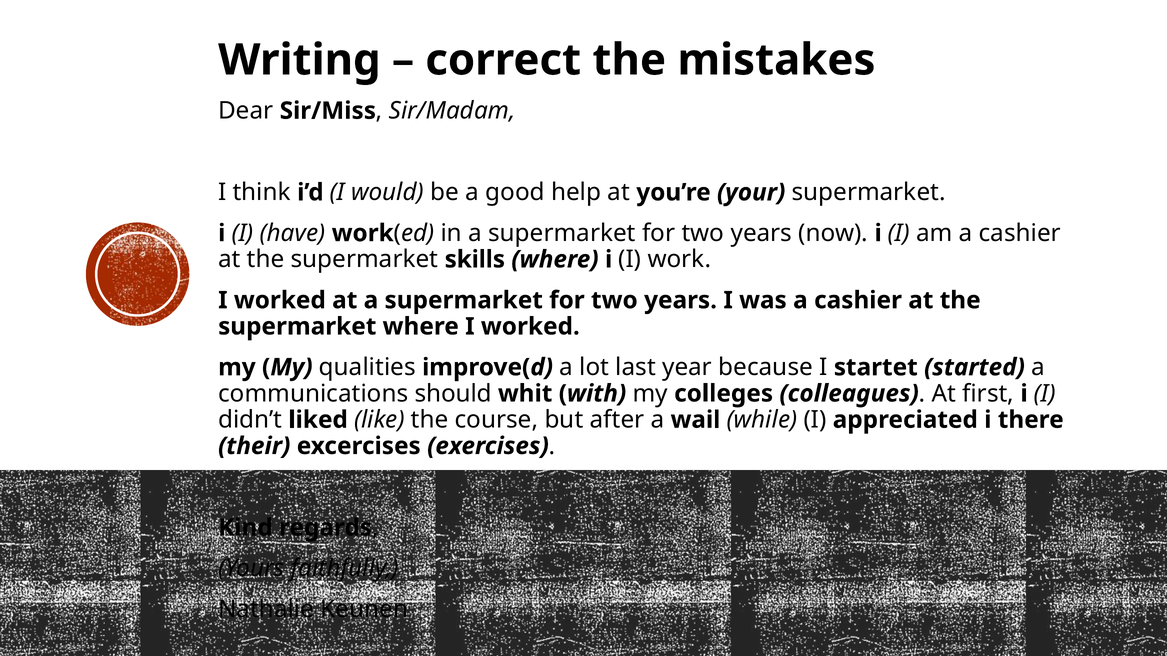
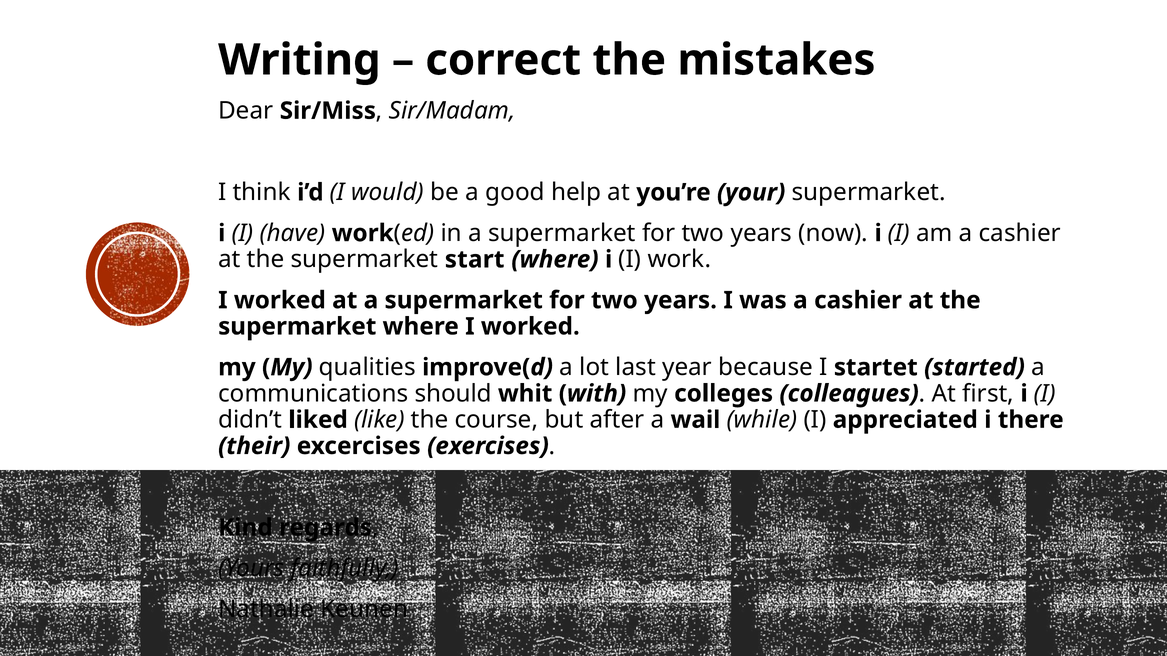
skills: skills -> start (475, 260)
